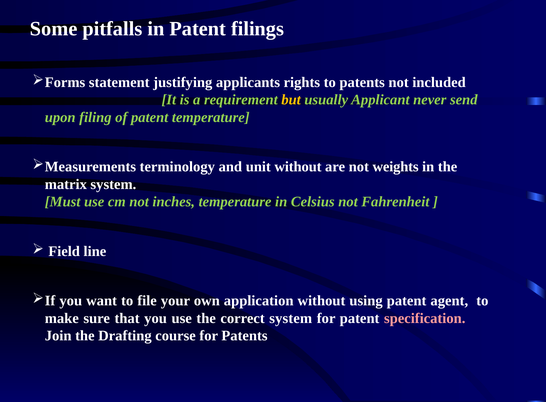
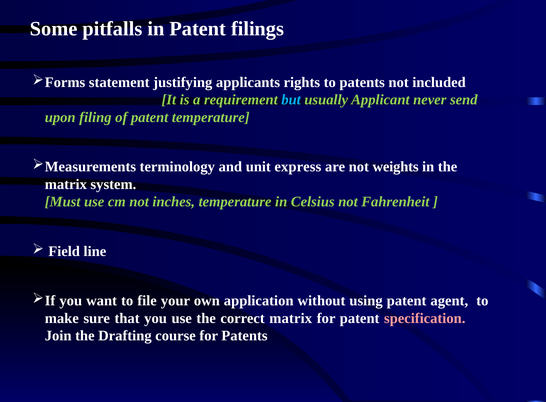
but colour: yellow -> light blue (291, 100)
unit without: without -> express (298, 167)
correct system: system -> matrix (291, 318)
